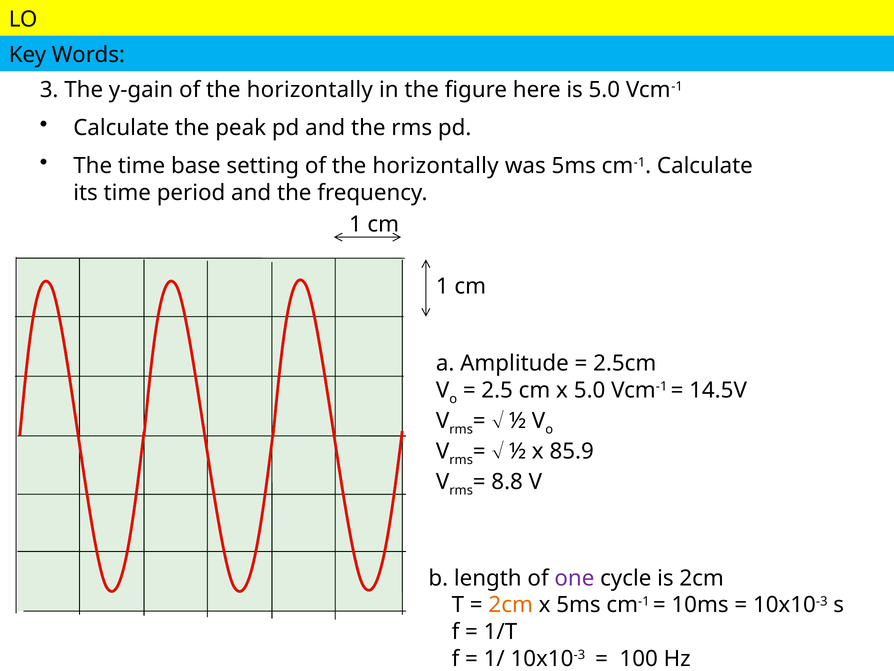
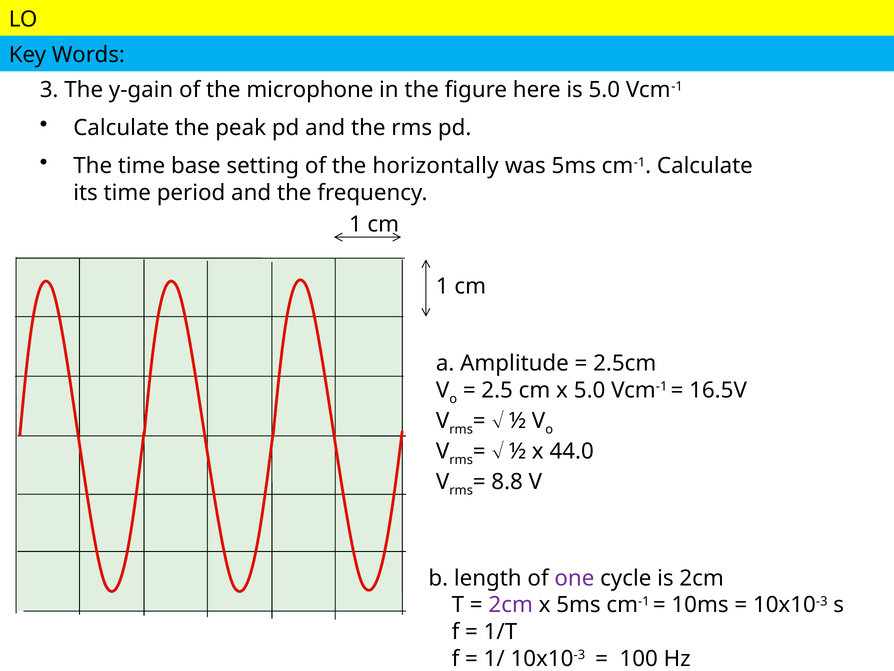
y-gain of the horizontally: horizontally -> microphone (310, 90)
14.5V: 14.5V -> 16.5V (718, 390)
85.9: 85.9 -> 44.0 (572, 451)
2cm colour: orange -> purple (511, 605)
